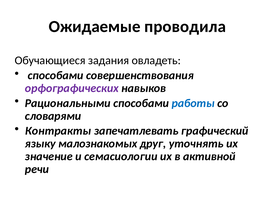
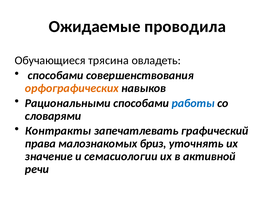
задания: задания -> трясина (109, 60)
орфографических colour: purple -> orange (72, 88)
языку: языку -> права (40, 144)
друг: друг -> бриз (153, 144)
